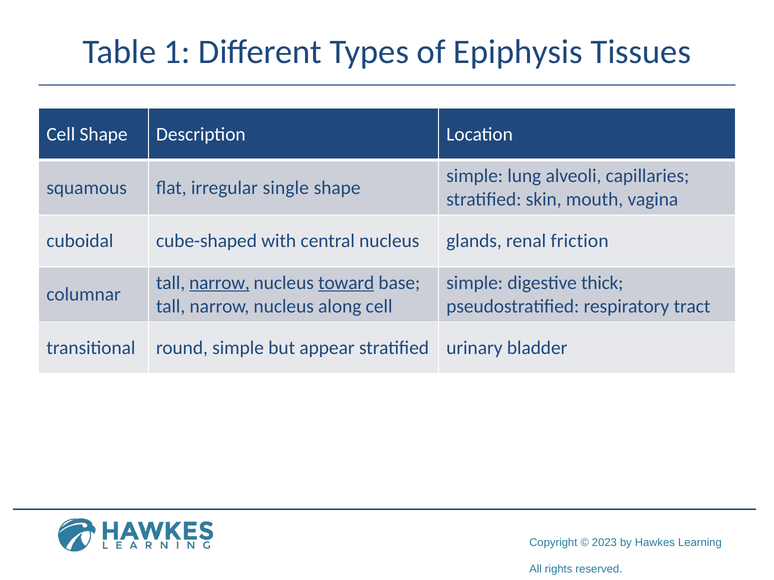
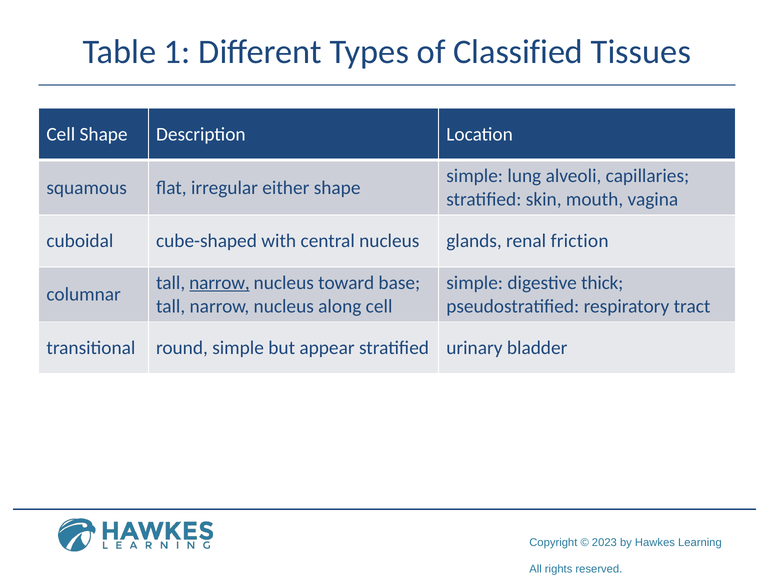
Epiphysis: Epiphysis -> Classified (518, 52)
single: single -> either (286, 188)
toward underline: present -> none (346, 283)
